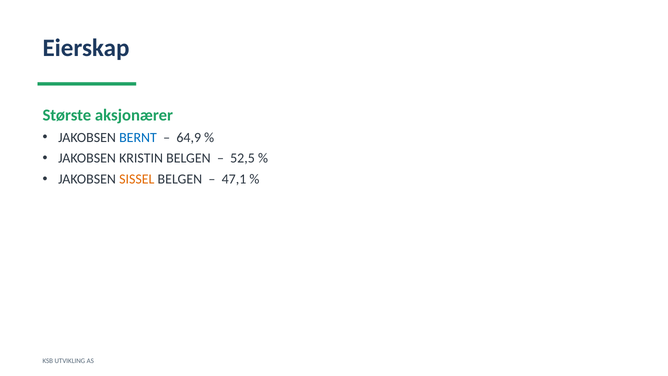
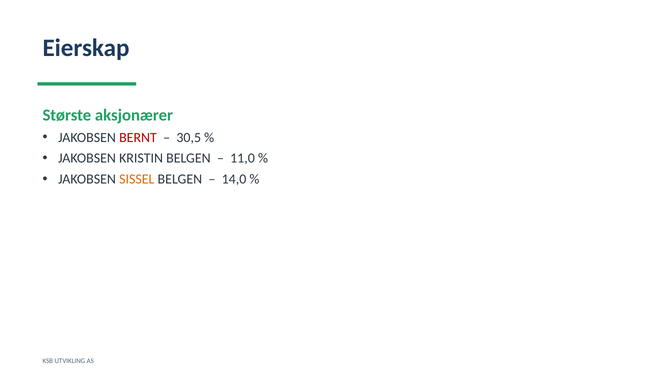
BERNT colour: blue -> red (138, 137)
64,9: 64,9 -> 30,5 (189, 137)
52,5: 52,5 -> 11,0 (243, 158)
47,1: 47,1 -> 14,0 (234, 179)
